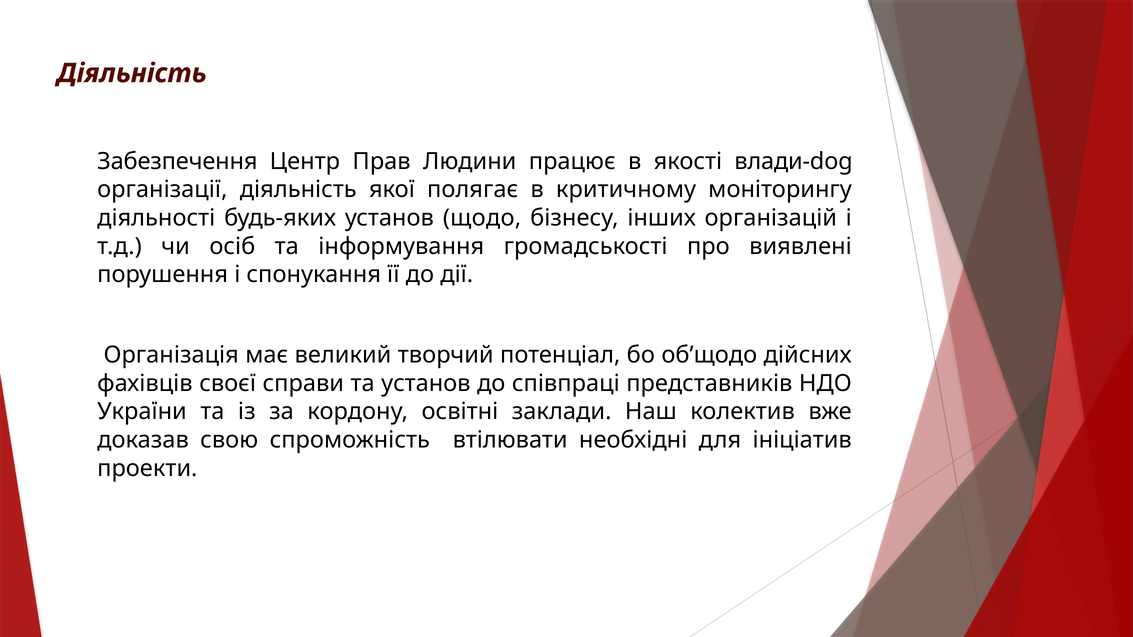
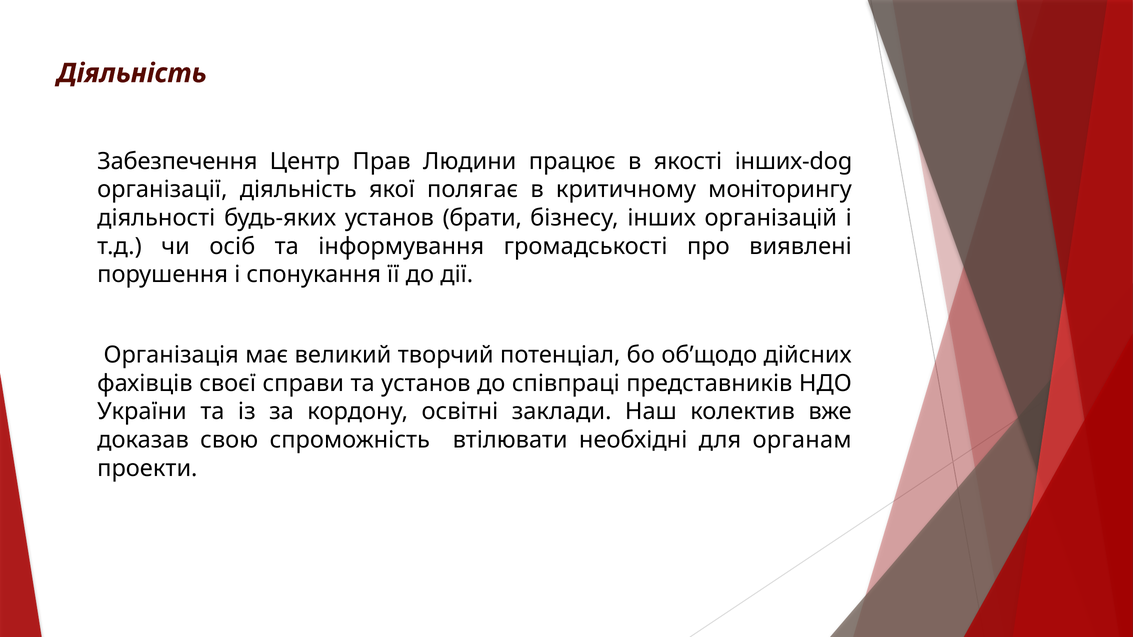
влади-dog: влади-dog -> інших-dog (794, 161)
щодо: щодо -> брати (482, 218)
ініціатив: ініціатив -> органам (802, 440)
